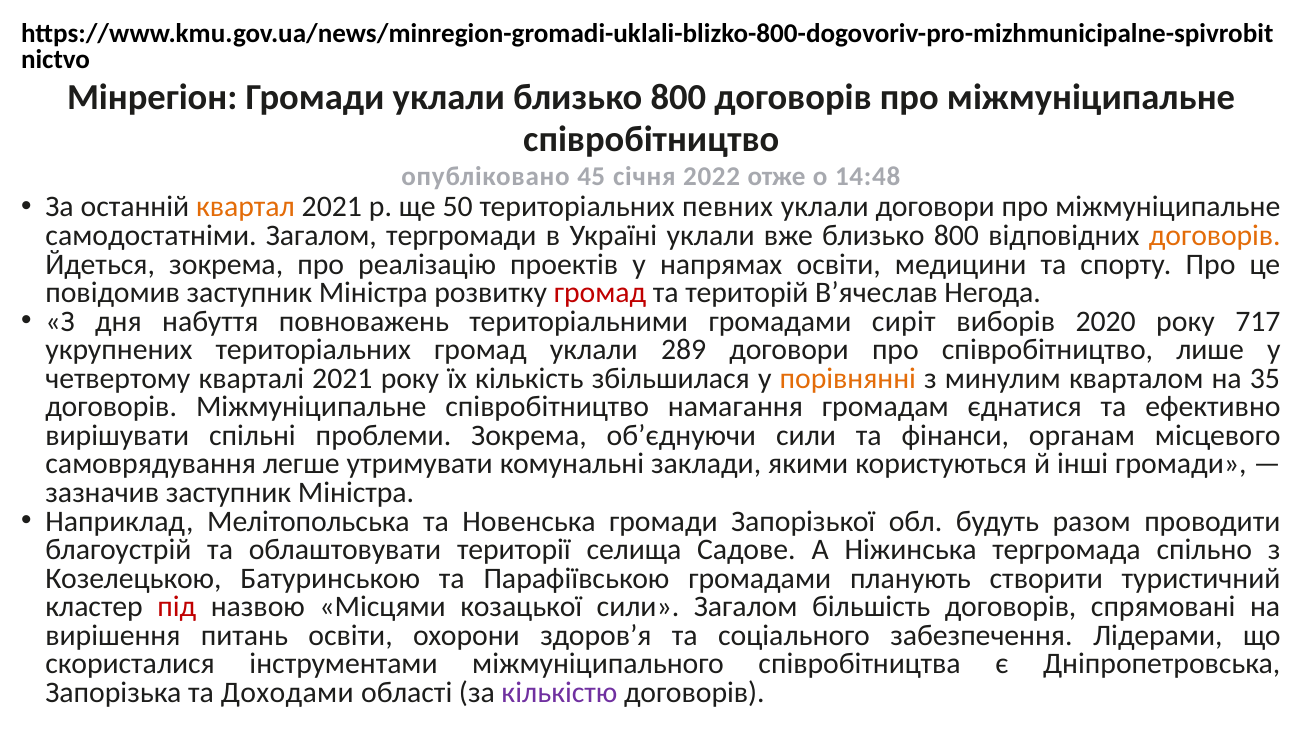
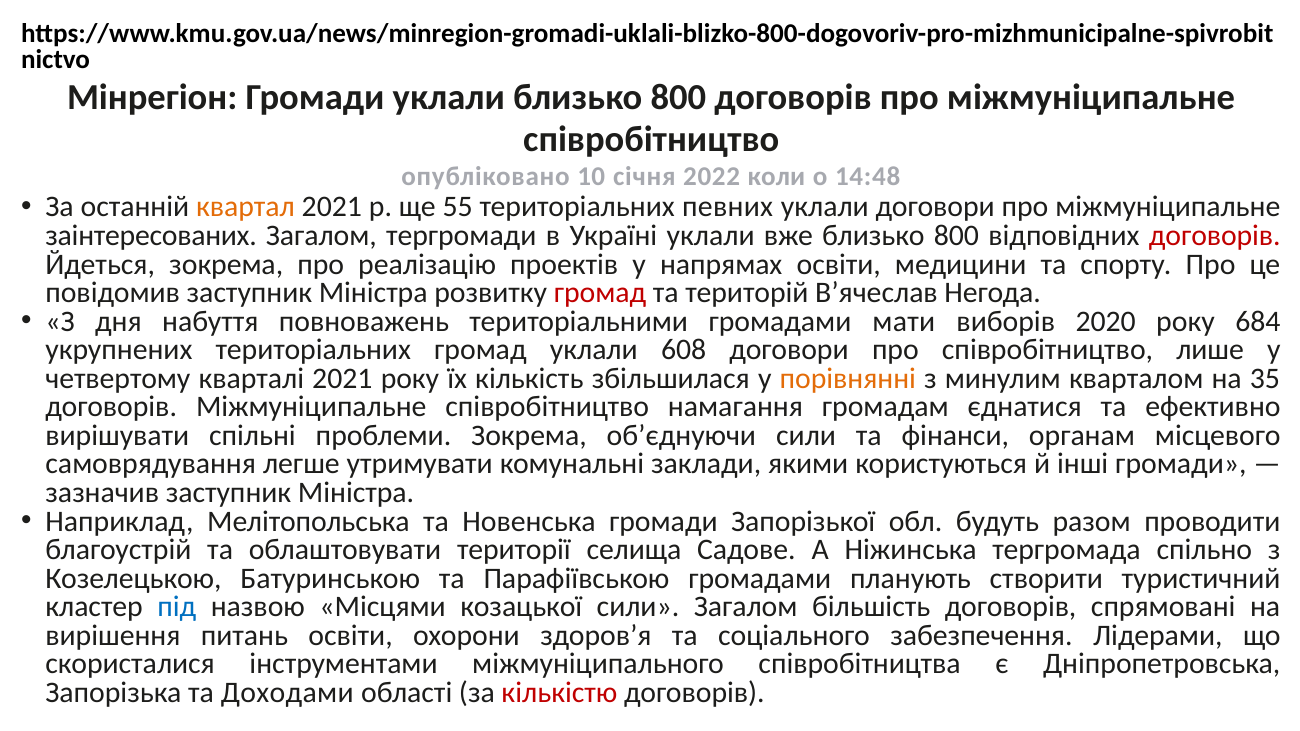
45: 45 -> 10 (591, 176)
отже: отже -> коли (776, 176)
50: 50 -> 55 (458, 207)
самодостатніми: самодостатніми -> заінтересованих (151, 236)
договорів colour: orange -> red (1215, 236)
сиріт: сиріт -> мати (904, 321)
717: 717 -> 684 (1258, 321)
289: 289 -> 608 (684, 350)
під colour: red -> blue (177, 607)
кількістю colour: purple -> red (559, 693)
